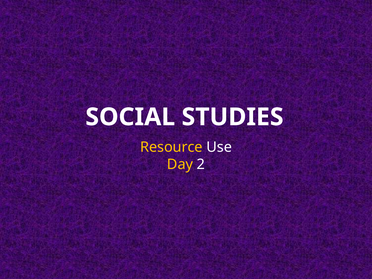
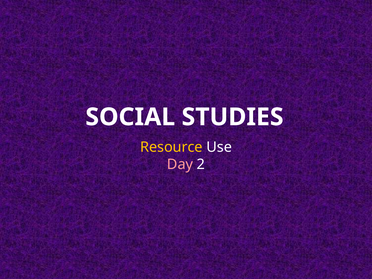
Day colour: yellow -> pink (180, 164)
